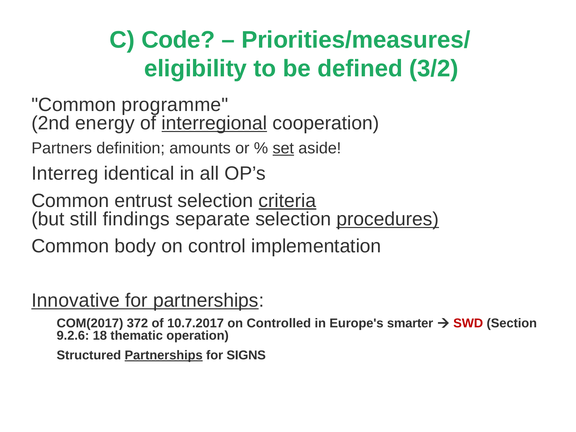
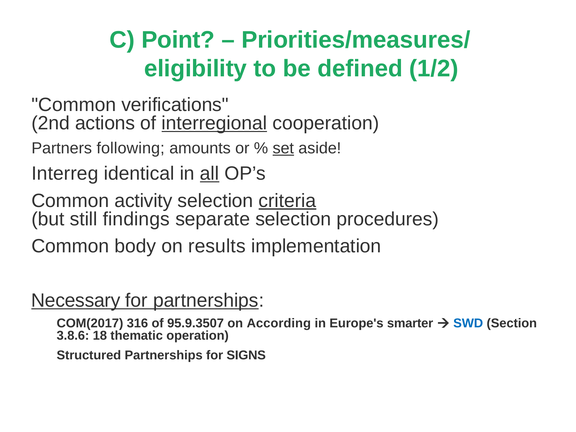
Code: Code -> Point (178, 40)
3/2: 3/2 -> 1/2 (434, 69)
programme: programme -> verifications (175, 105)
energy: energy -> actions (105, 123)
definition: definition -> following (131, 148)
all underline: none -> present (210, 174)
entrust: entrust -> activity (143, 201)
procedures underline: present -> none (388, 219)
control: control -> results (217, 246)
Innovative: Innovative -> Necessary (76, 300)
372: 372 -> 316 (137, 323)
10.7.2017: 10.7.2017 -> 95.9.3507 (196, 323)
Controlled: Controlled -> According (279, 323)
SWD colour: red -> blue (468, 323)
9.2.6: 9.2.6 -> 3.8.6 (73, 336)
Partnerships underline: present -> none (164, 355)
